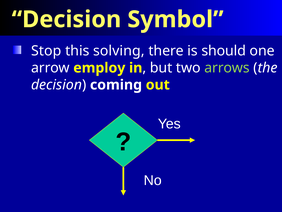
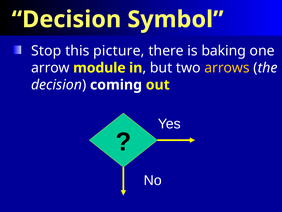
solving: solving -> picture (119, 51)
should: should -> baking (224, 51)
employ: employ -> module (99, 68)
arrows colour: light green -> yellow (227, 68)
